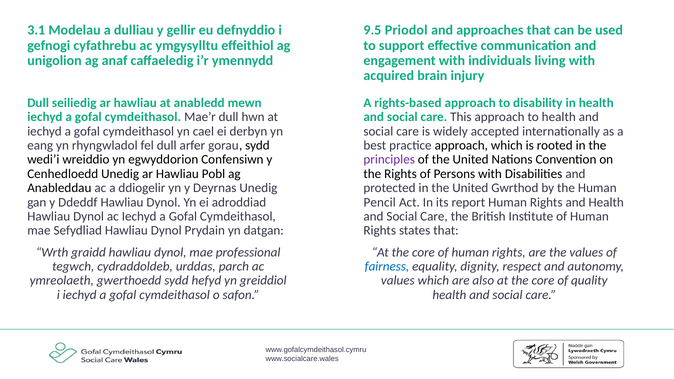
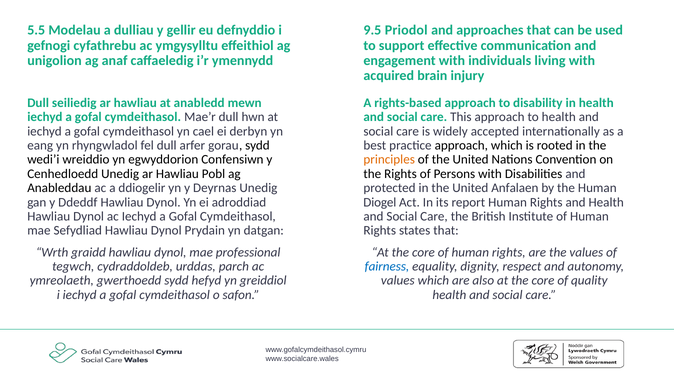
3.1: 3.1 -> 5.5 (36, 30)
principles colour: purple -> orange (389, 160)
Gwrthod: Gwrthod -> Anfalaen (515, 188)
Pencil: Pencil -> Diogel (380, 202)
